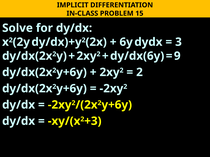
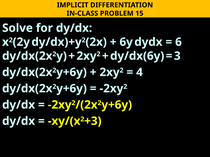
3: 3 -> 6 (178, 42)
9: 9 -> 3 (177, 56)
2: 2 -> 4 (139, 72)
